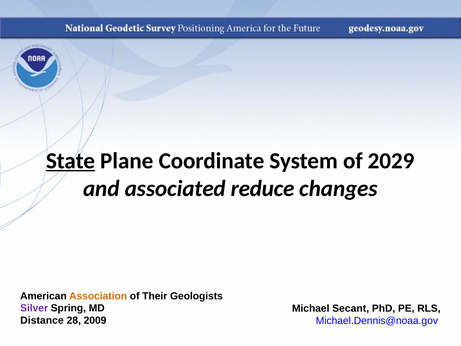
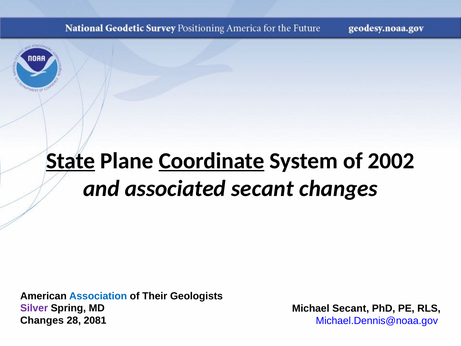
Coordinate underline: none -> present (212, 161)
2029: 2029 -> 2002 (391, 161)
associated reduce: reduce -> secant (262, 188)
Association colour: orange -> blue (98, 296)
Distance: Distance -> Changes (42, 320)
2009: 2009 -> 2081 (95, 320)
